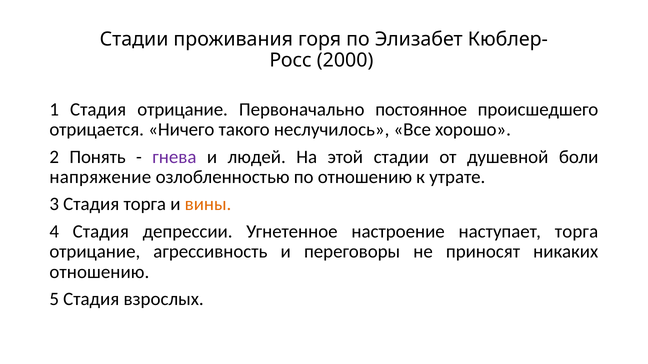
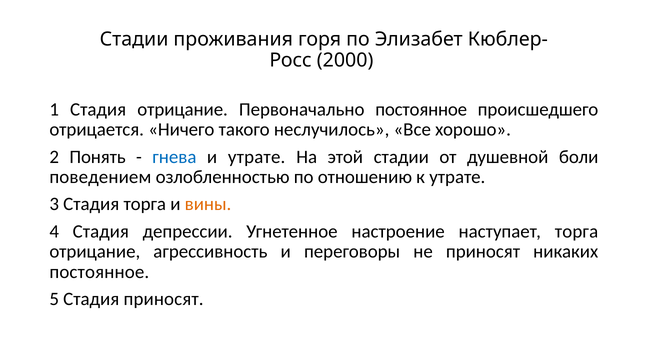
гнева colour: purple -> blue (174, 157)
и людей: людей -> утрате (257, 157)
напряжение: напряжение -> поведением (100, 177)
отношению: отношению -> постоянное (99, 272)
Стадия взрослых: взрослых -> приносят (164, 300)
